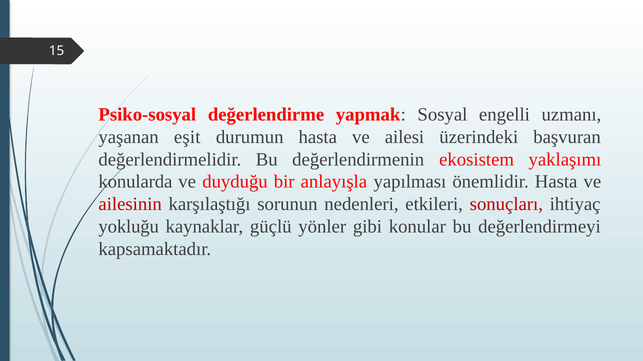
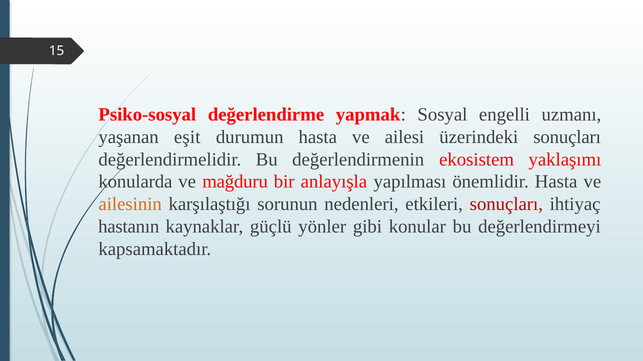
üzerindeki başvuran: başvuran -> sonuçları (567, 137)
duyduğu: duyduğu -> mağduru (235, 182)
ailesinin colour: red -> orange (130, 205)
yokluğu: yokluğu -> hastanın (129, 227)
